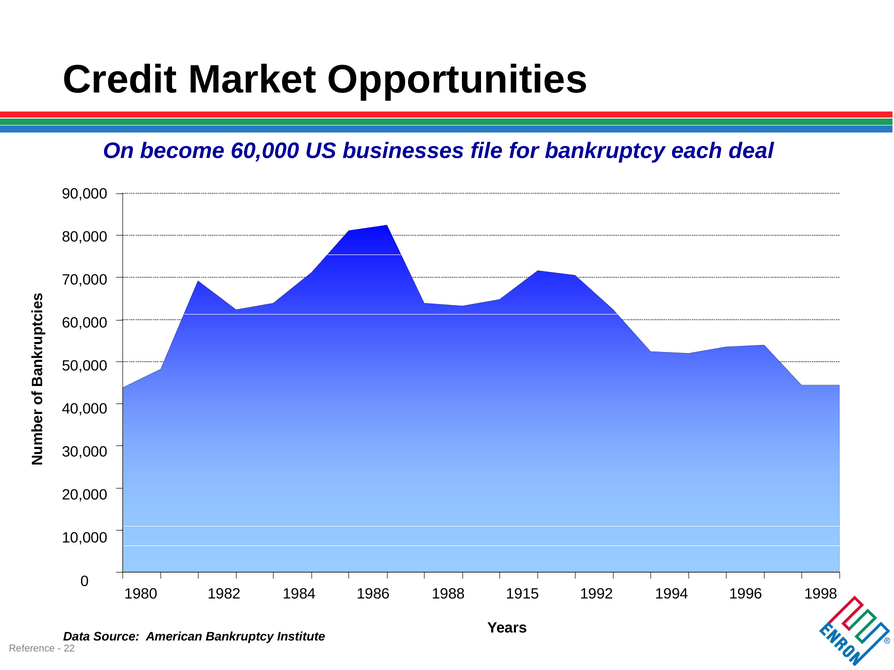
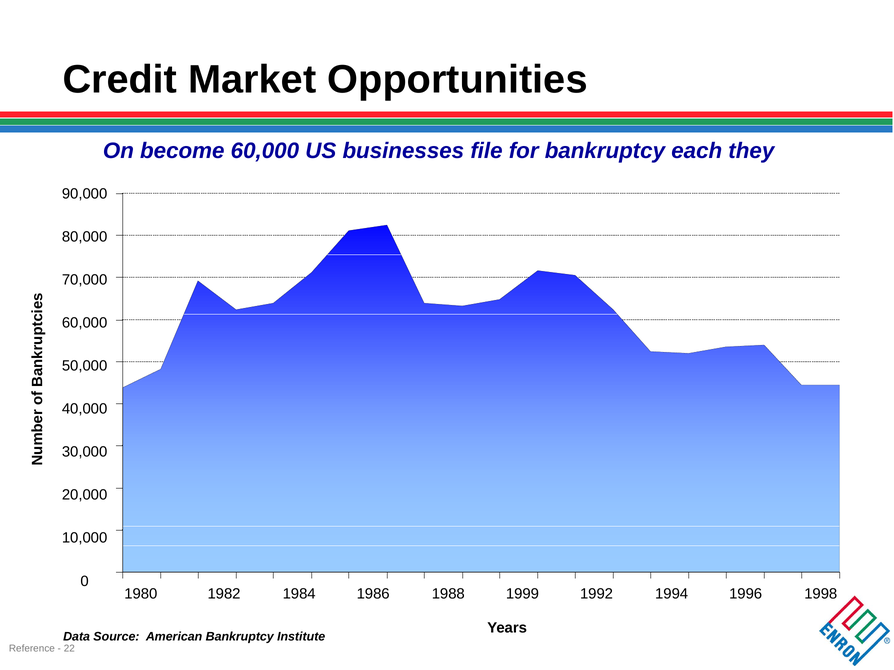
deal: deal -> they (751, 151)
1915: 1915 -> 1999 (522, 594)
